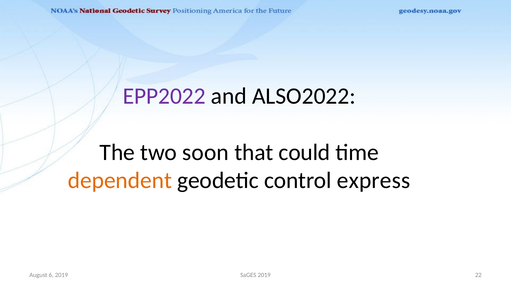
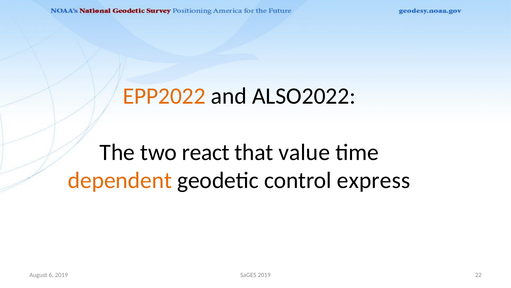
EPP2022 colour: purple -> orange (164, 96)
soon: soon -> react (206, 152)
could: could -> value (304, 152)
